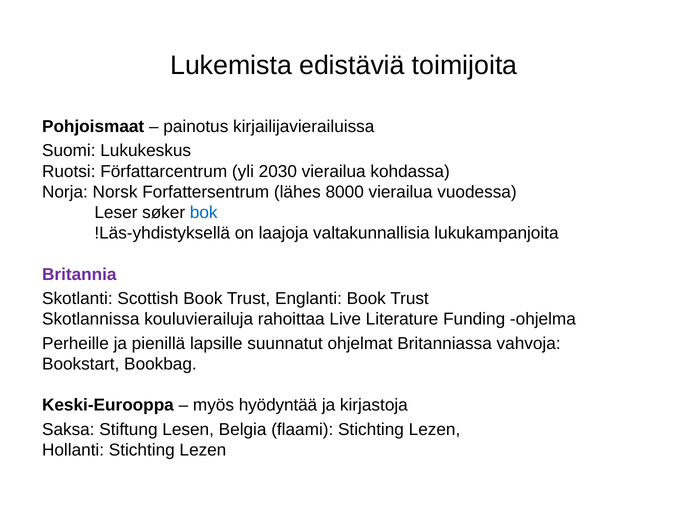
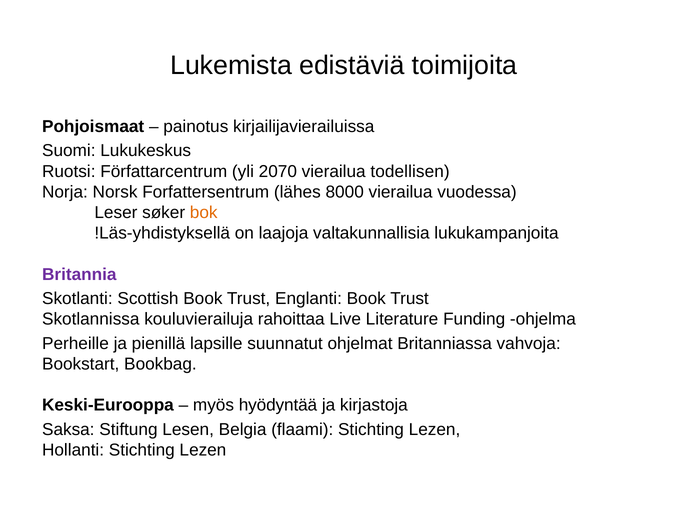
2030: 2030 -> 2070 (278, 171)
kohdassa: kohdassa -> todellisen (410, 171)
bok colour: blue -> orange (204, 213)
